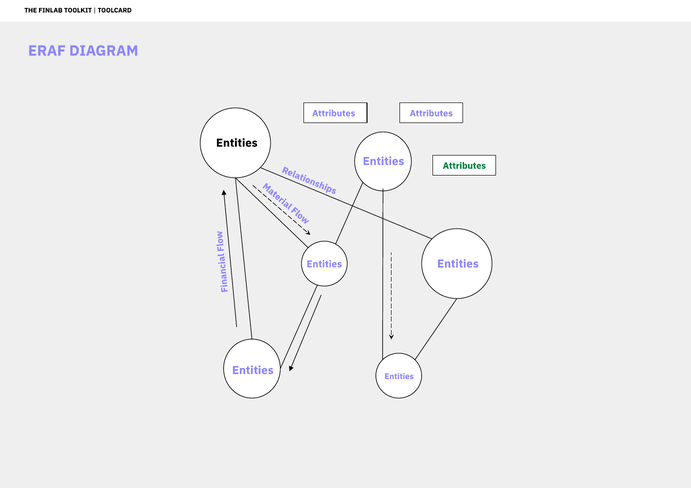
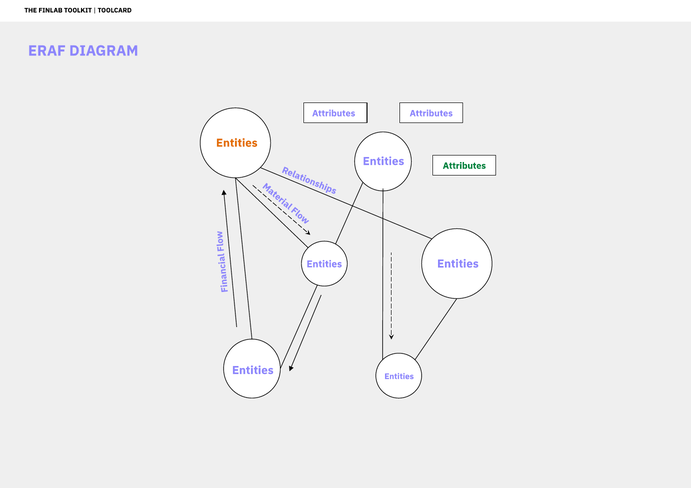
Entities colour: black -> orange (237, 143)
